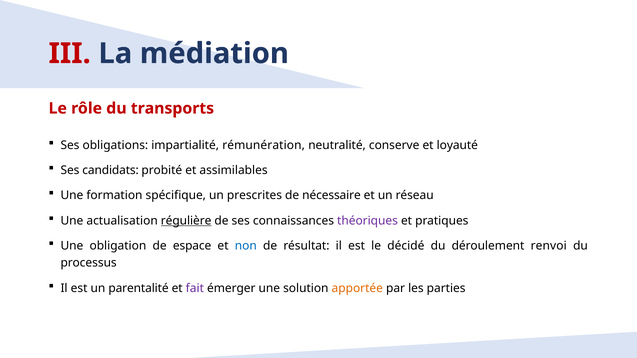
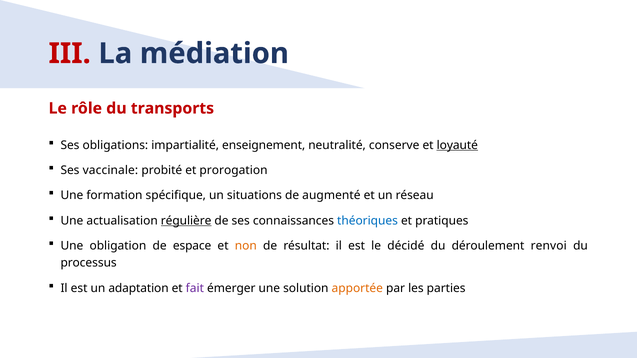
rémunération: rémunération -> enseignement (264, 145)
loyauté underline: none -> present (457, 145)
candidats: candidats -> vaccinale (110, 170)
assimilables: assimilables -> prorogation (234, 170)
prescrites: prescrites -> situations (254, 196)
nécessaire: nécessaire -> augmenté (331, 196)
théoriques colour: purple -> blue (368, 221)
non colour: blue -> orange (246, 246)
parentalité: parentalité -> adaptation (139, 288)
